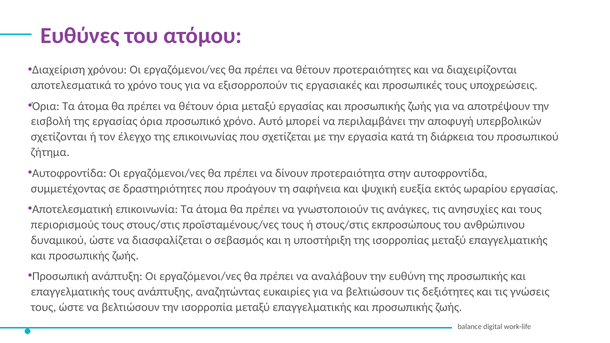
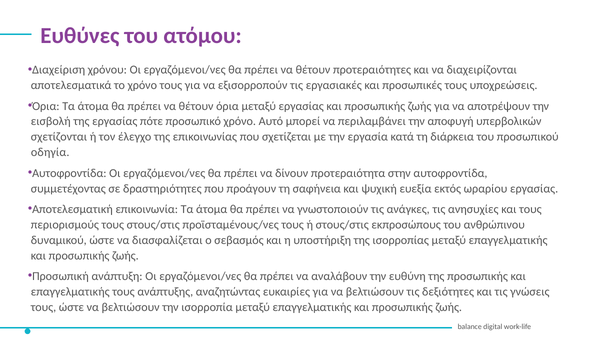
εργασίας όρια: όρια -> πότε (151, 122)
ζήτημα: ζήτημα -> οδηγία (50, 153)
